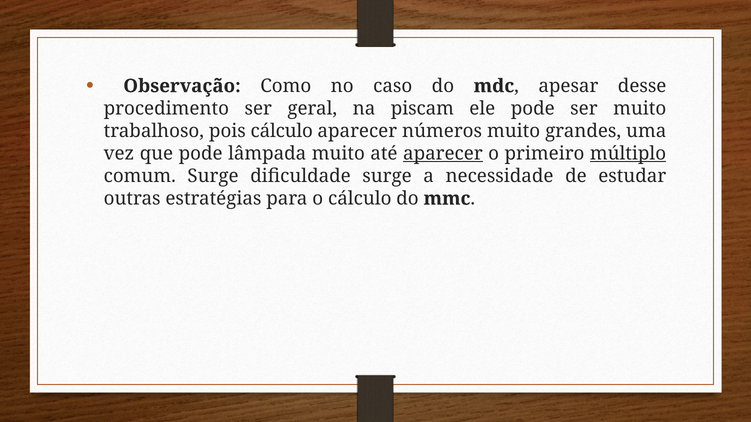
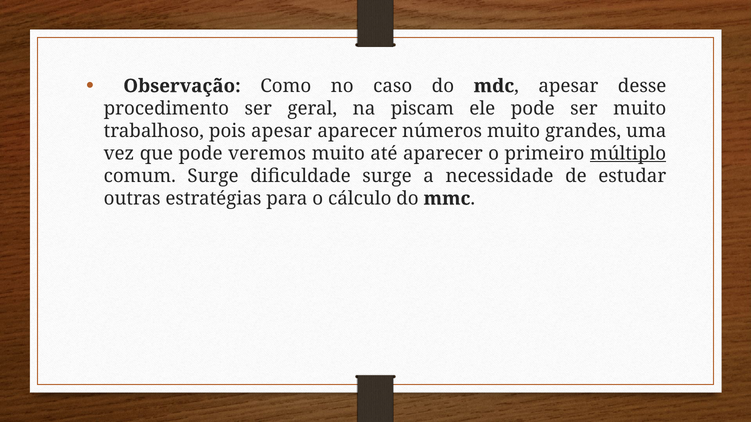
pois cálculo: cálculo -> apesar (282, 131)
lâmpada: lâmpada -> veremos (267, 154)
aparecer underline: present -> none (443, 154)
